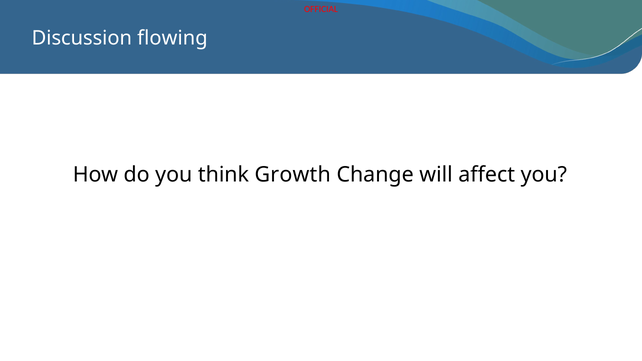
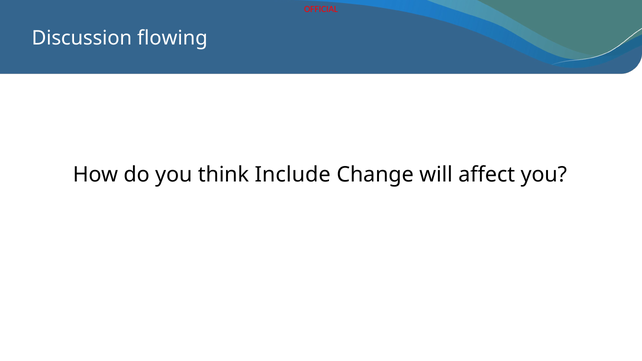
Growth: Growth -> Include (293, 175)
